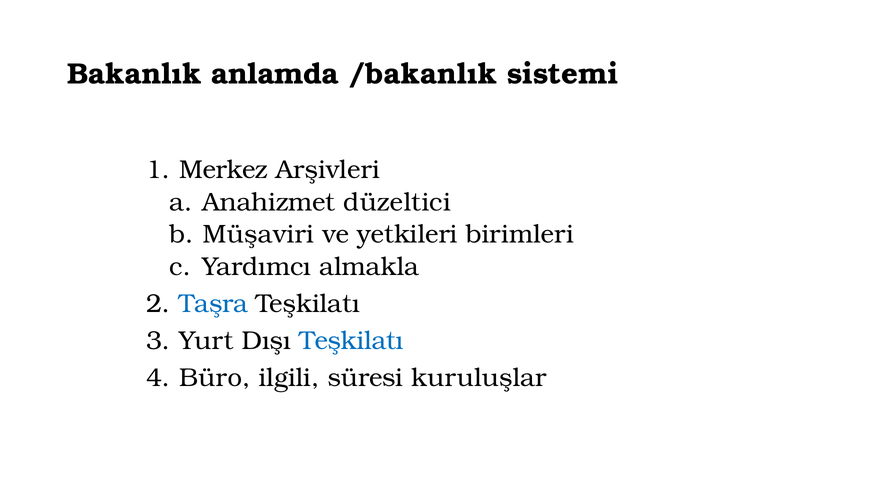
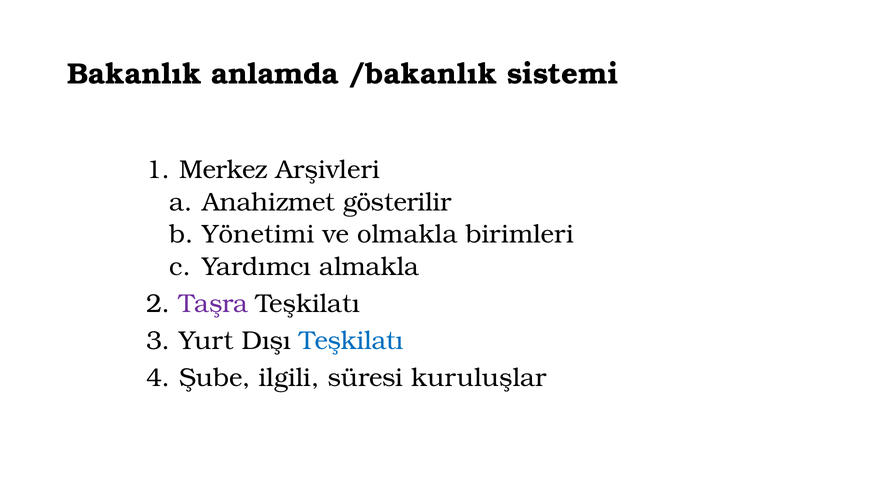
düzeltici: düzeltici -> gösterilir (397, 202)
Müşaviri: Müşaviri -> Yönetimi (258, 234)
yetkileri: yetkileri -> olmakla (407, 234)
Taşra colour: blue -> purple (213, 303)
Büro: Büro -> Şube (215, 377)
